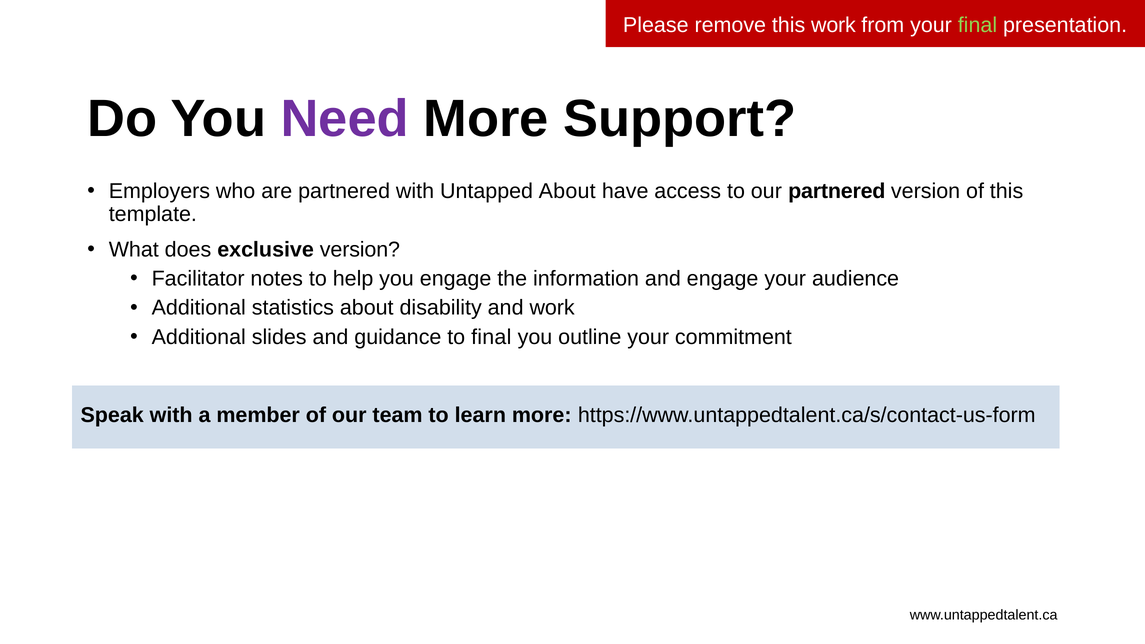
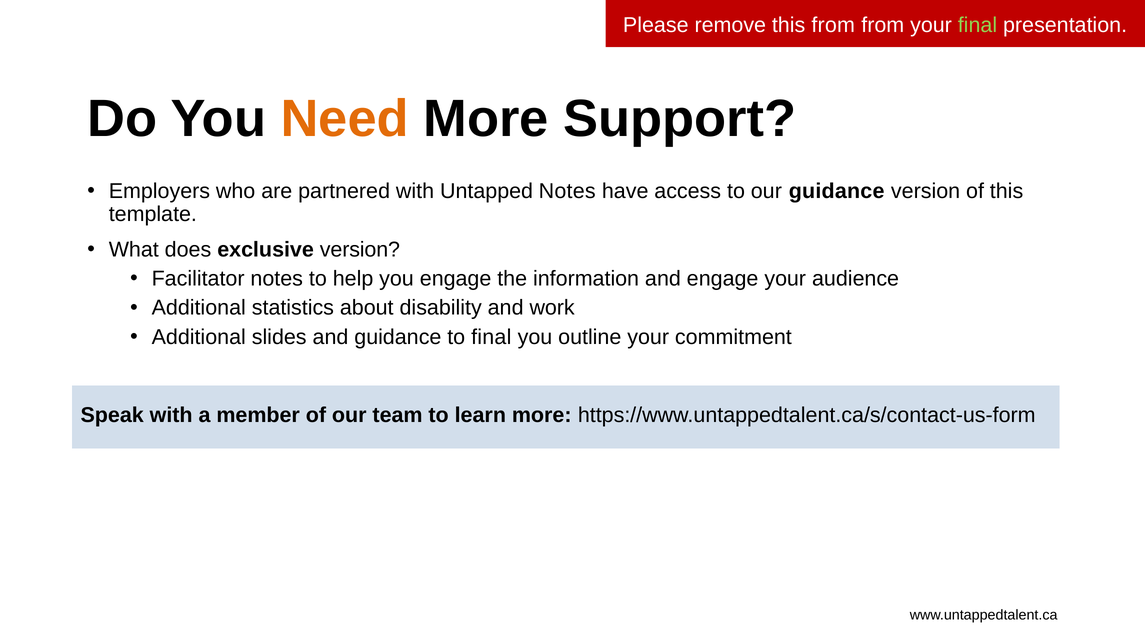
this work: work -> from (833, 25)
Need colour: purple -> orange (345, 119)
Untapped About: About -> Notes (567, 191)
our partnered: partnered -> guidance (837, 191)
